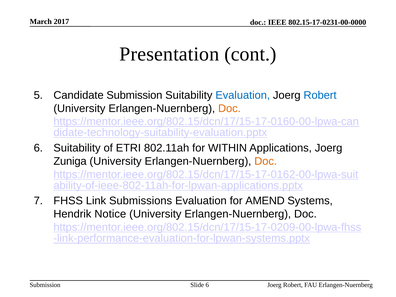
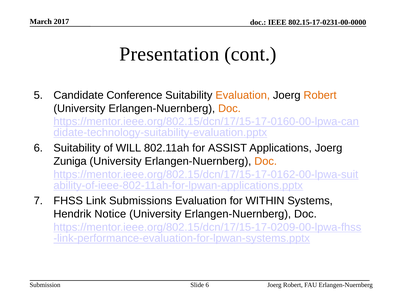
Candidate Submission: Submission -> Conference (134, 95)
Evaluation colour: blue -> orange (243, 95)
Robert colour: blue -> orange (320, 95)
ETRI: ETRI -> WILL (128, 148)
WITHIN: WITHIN -> ASSIST (228, 148)
AMEND: AMEND -> WITHIN (265, 201)
